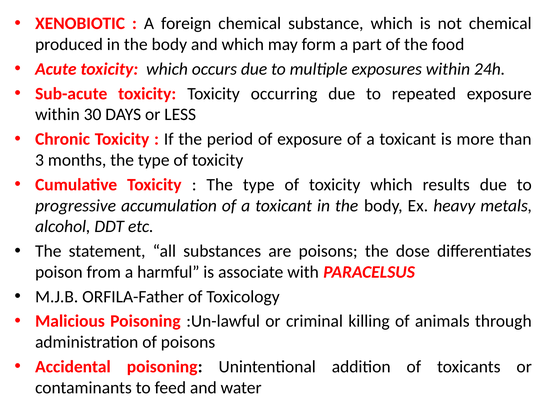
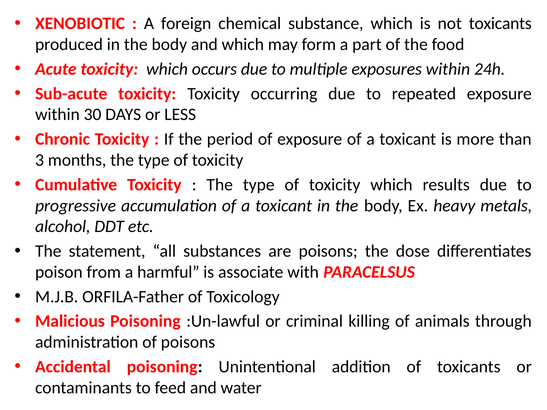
not chemical: chemical -> toxicants (500, 24)
